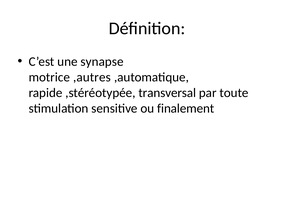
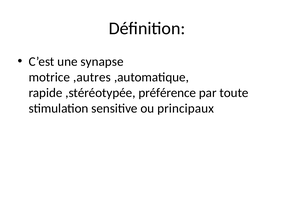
transversal: transversal -> préférence (167, 93)
finalement: finalement -> principaux (186, 109)
